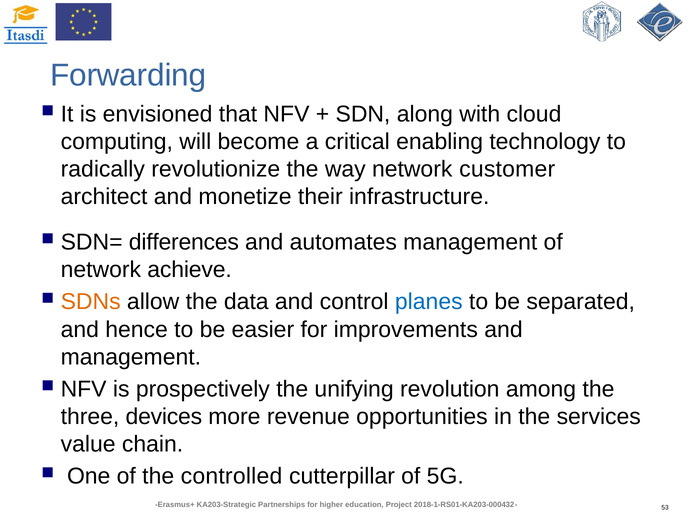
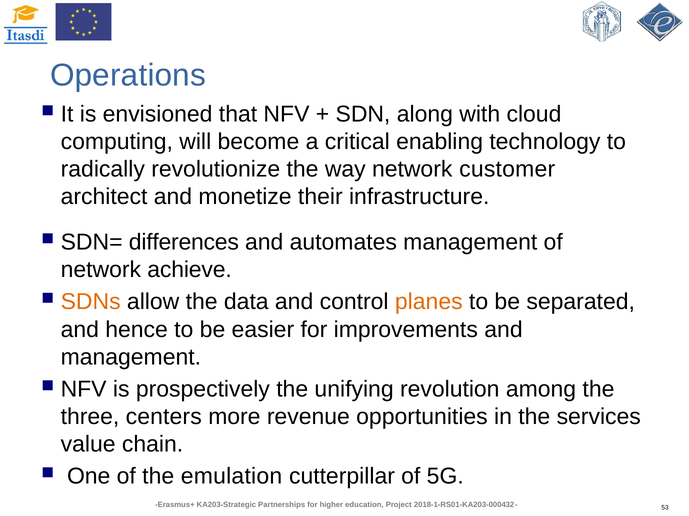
Forwarding: Forwarding -> Operations (128, 75)
planes colour: blue -> orange (429, 302)
devices: devices -> centers (164, 417)
controlled: controlled -> emulation (231, 477)
